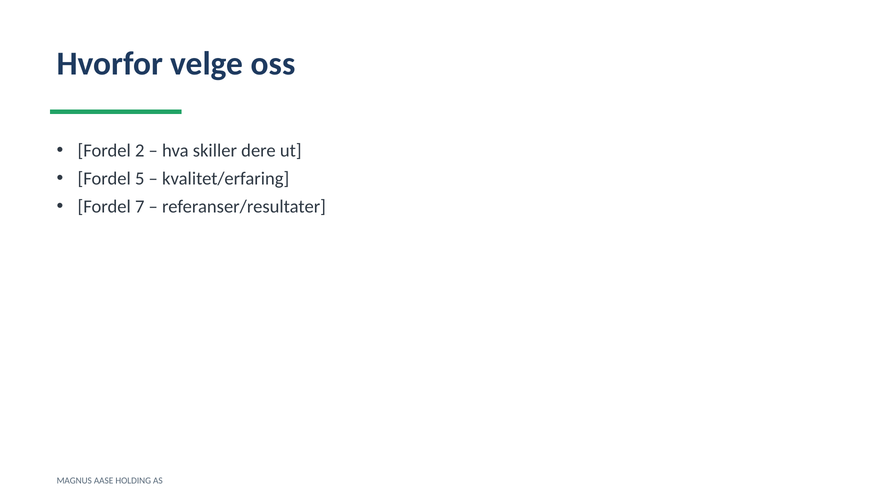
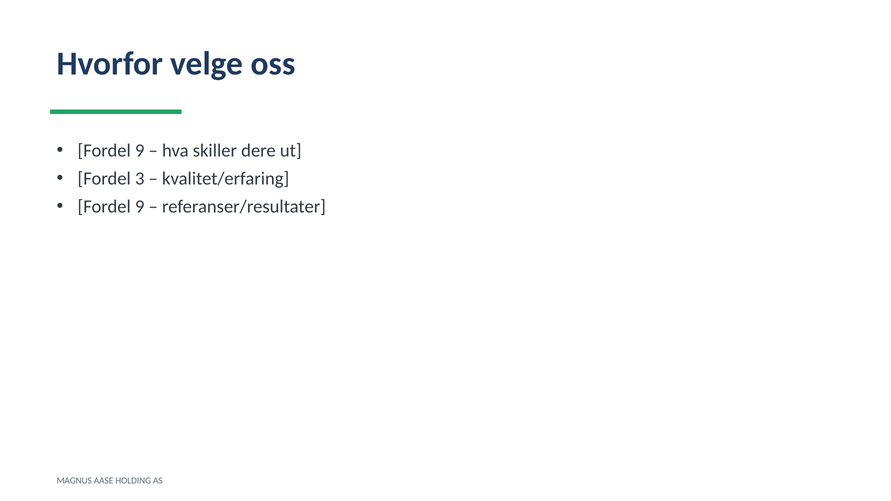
2: 2 -> 9 (140, 151)
5: 5 -> 3 (140, 179)
7: 7 -> 9 (140, 207)
